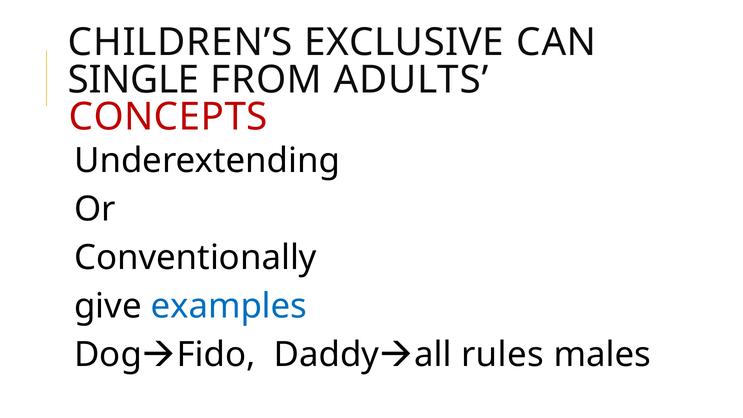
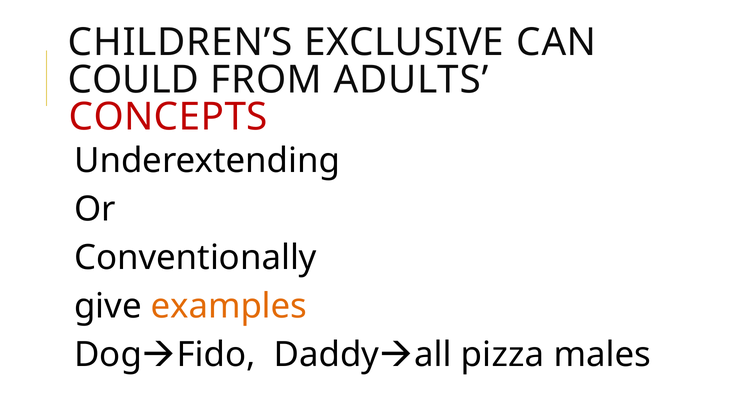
SINGLE: SINGLE -> COULD (133, 80)
examples colour: blue -> orange (229, 306)
rules: rules -> pizza (503, 355)
